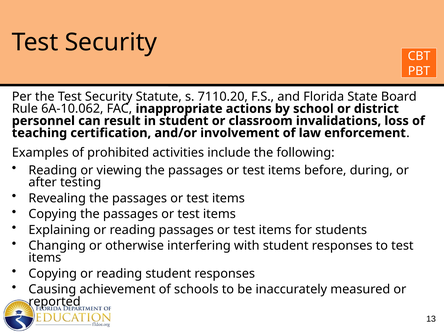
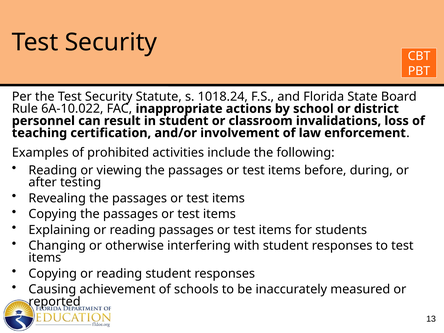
7110.20: 7110.20 -> 1018.24 (223, 97)
6A-10.062: 6A-10.062 -> 6A-10.022 (72, 109)
